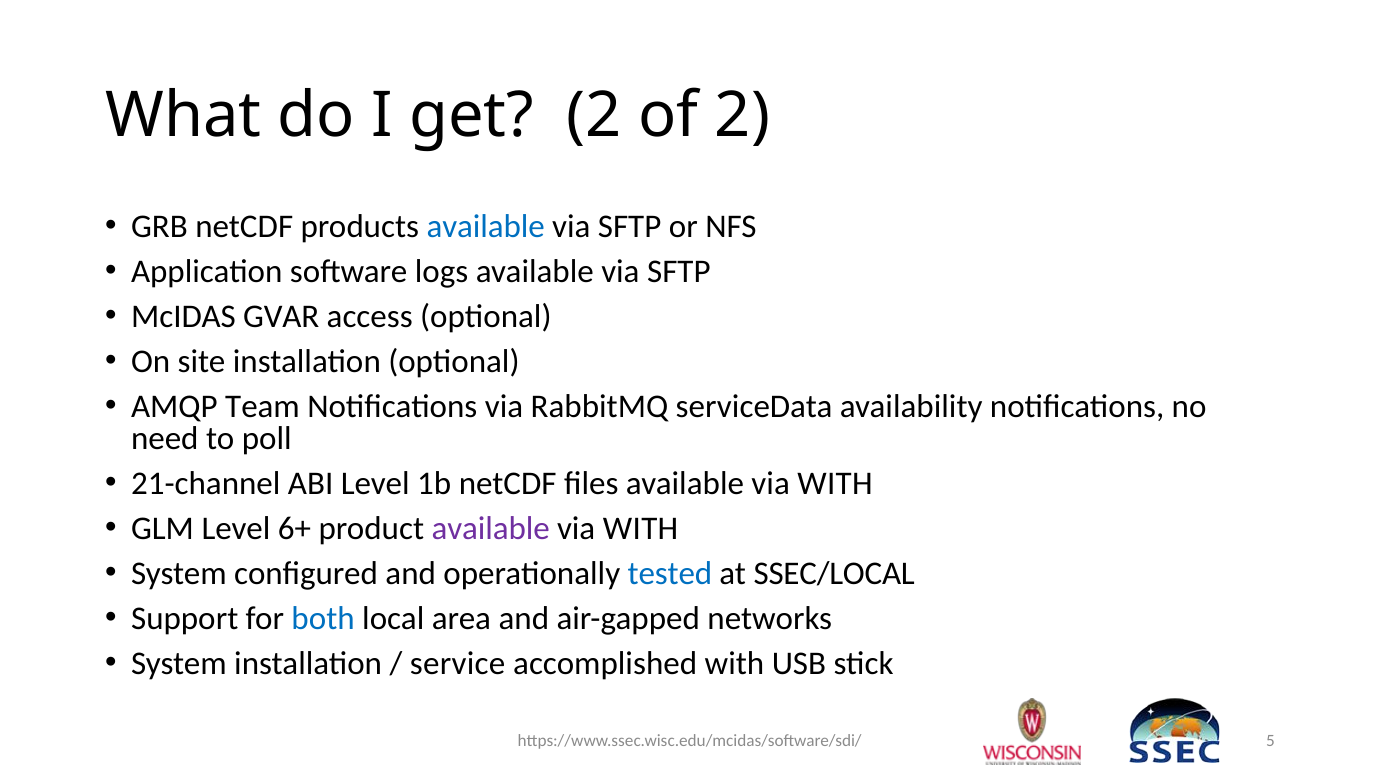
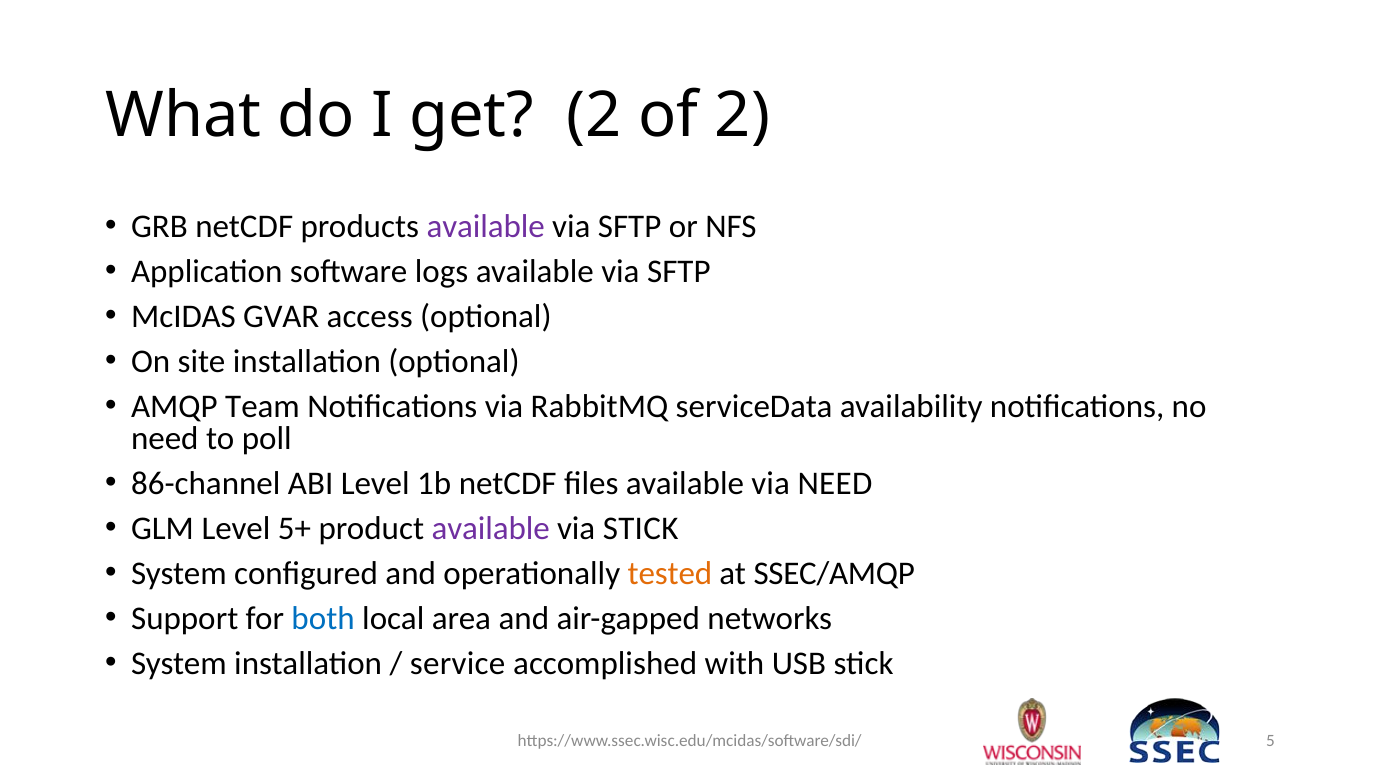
available colour: blue -> purple (486, 227)
21-channel: 21-channel -> 86-channel (206, 484)
files available via WITH: WITH -> NEED (835, 484)
6+: 6+ -> 5+ (294, 529)
WITH: WITH -> STICK (641, 529)
tested colour: blue -> orange (670, 574)
SSEC/LOCAL: SSEC/LOCAL -> SSEC/AMQP (834, 574)
